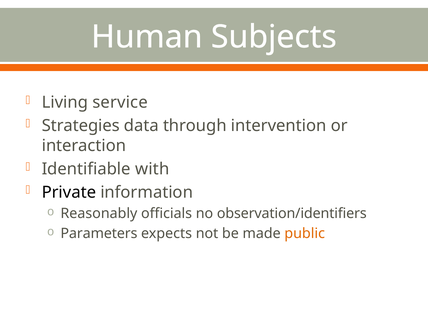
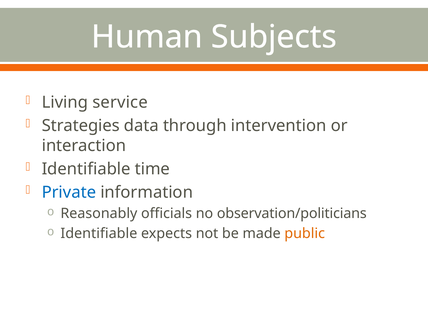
with: with -> time (152, 169)
Private colour: black -> blue (69, 192)
observation/identifiers: observation/identifiers -> observation/politicians (292, 213)
Parameters: Parameters -> Identifiable (99, 233)
